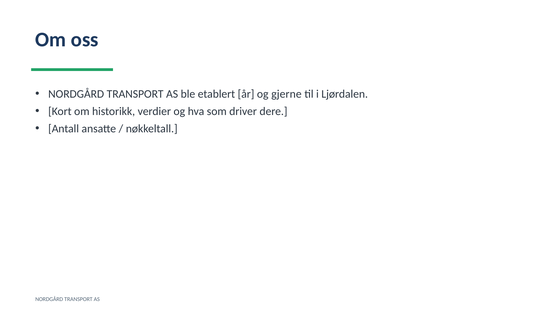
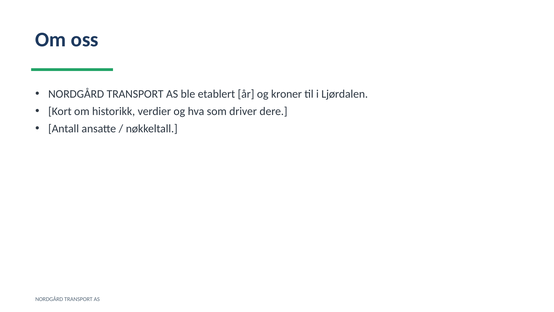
gjerne: gjerne -> kroner (287, 94)
